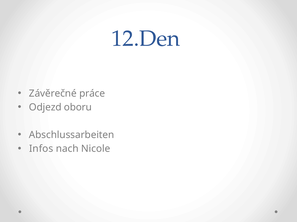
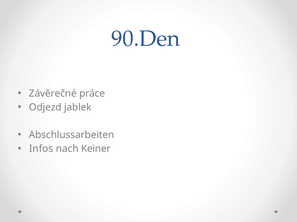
12.Den: 12.Den -> 90.Den (146, 39)
oboru: oboru -> jablek (78, 108)
Nicole: Nicole -> Keiner (96, 149)
